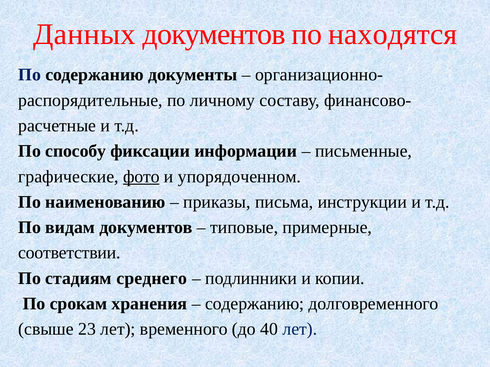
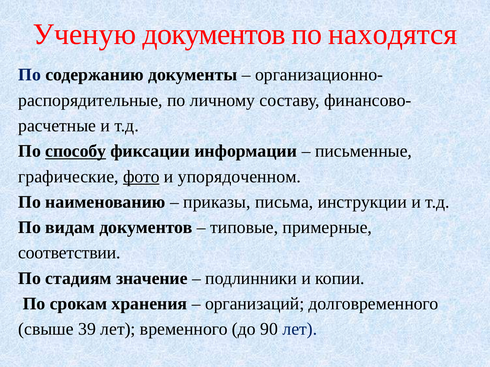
Данных: Данных -> Ученую (84, 34)
способу underline: none -> present (76, 151)
среднего: среднего -> значение (152, 279)
содержанию: содержанию -> организаций (255, 304)
23: 23 -> 39 (87, 330)
40: 40 -> 90 (269, 330)
